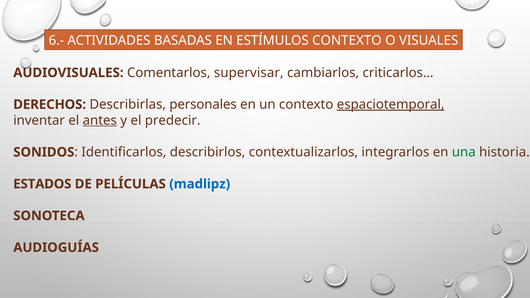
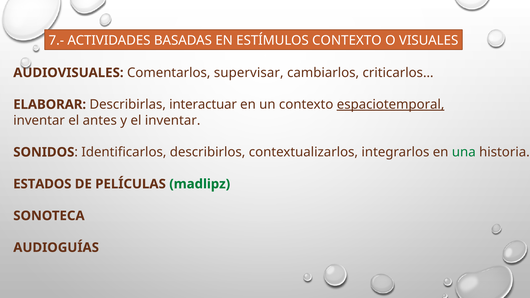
6.-: 6.- -> 7.- (56, 41)
DERECHOS: DERECHOS -> ELABORAR (50, 105)
personales: personales -> interactuar (203, 105)
antes underline: present -> none (100, 120)
el predecir: predecir -> inventar (173, 120)
madlipz colour: blue -> green (200, 184)
